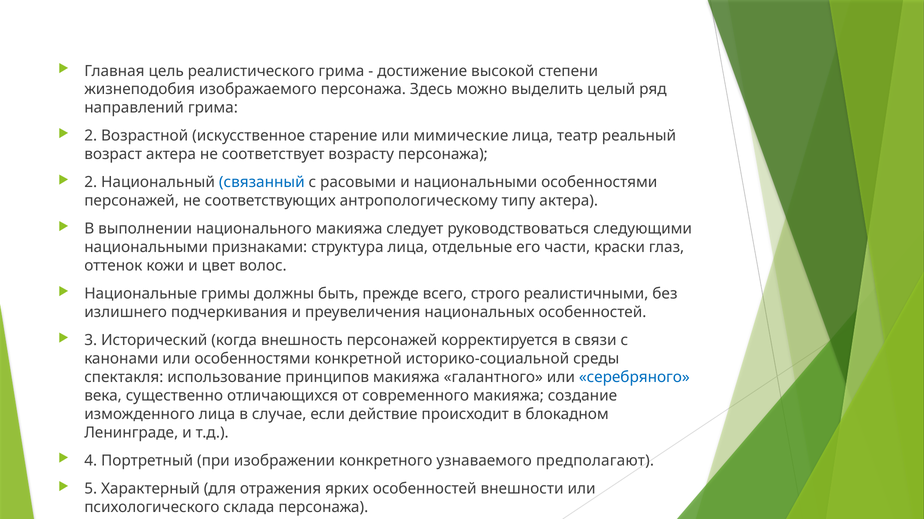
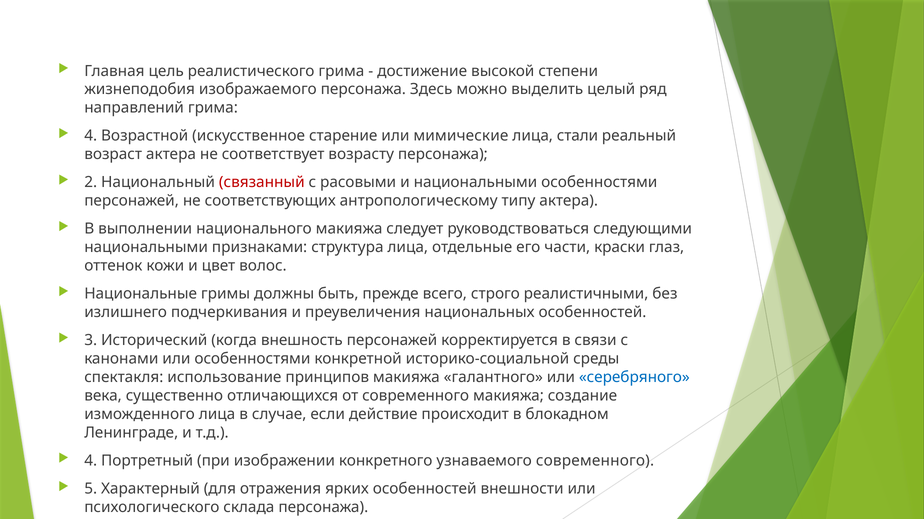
2: 2 -> 4 (91, 136)
театр: театр -> стали (577, 136)
связанный colour: blue -> red (262, 183)
узнаваемого предполагают: предполагают -> современного (595, 461)
